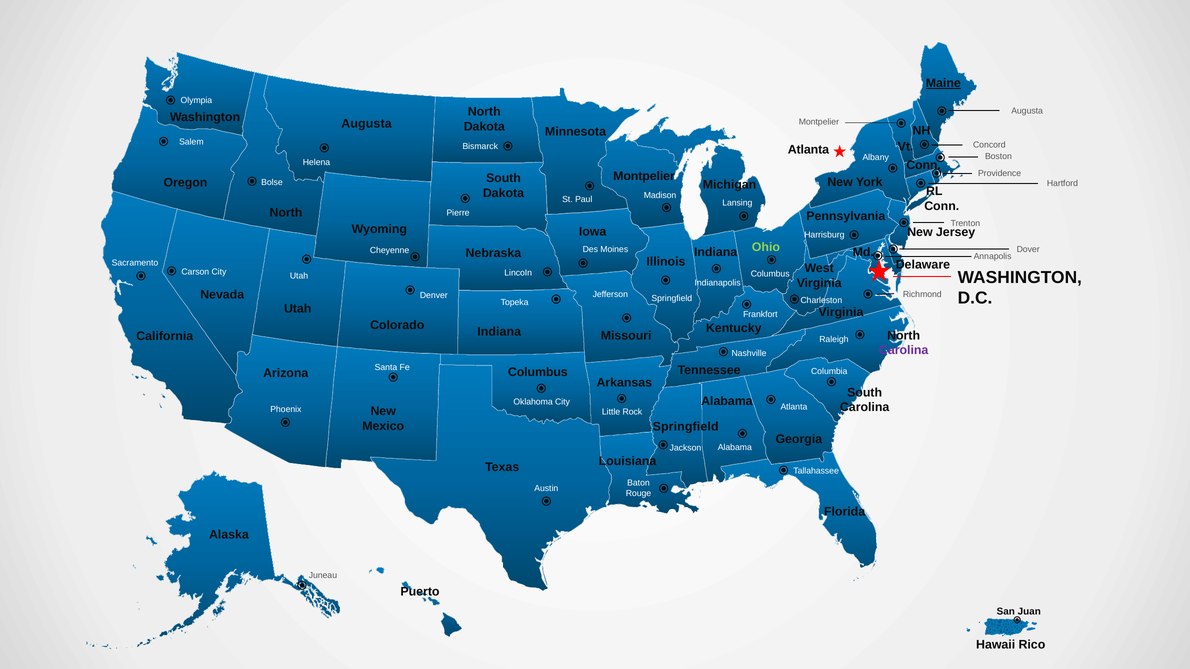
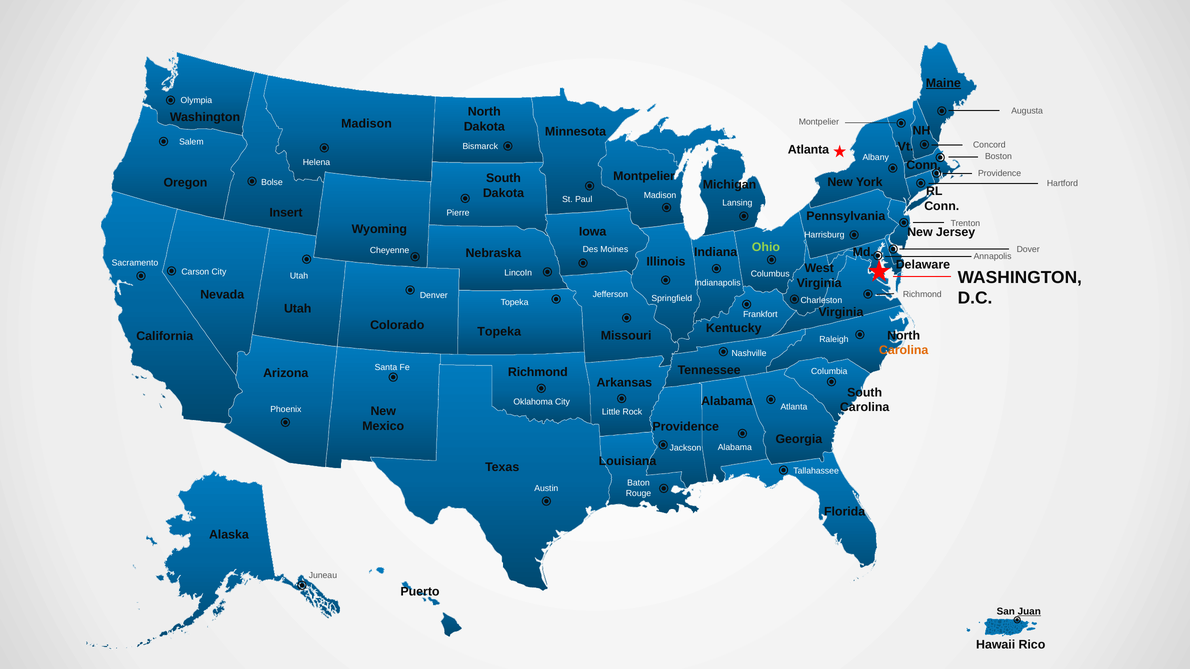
Augusta: Augusta -> Madison (367, 124)
North: North -> Insert (286, 213)
Indiana: Indiana -> Topeka (499, 332)
Carolina colour: purple -> orange (904, 351)
Columbus: Columbus -> Richmond (538, 372)
Springfield: Springfield -> Providence (686, 427)
Juan underline: none -> present (1029, 612)
